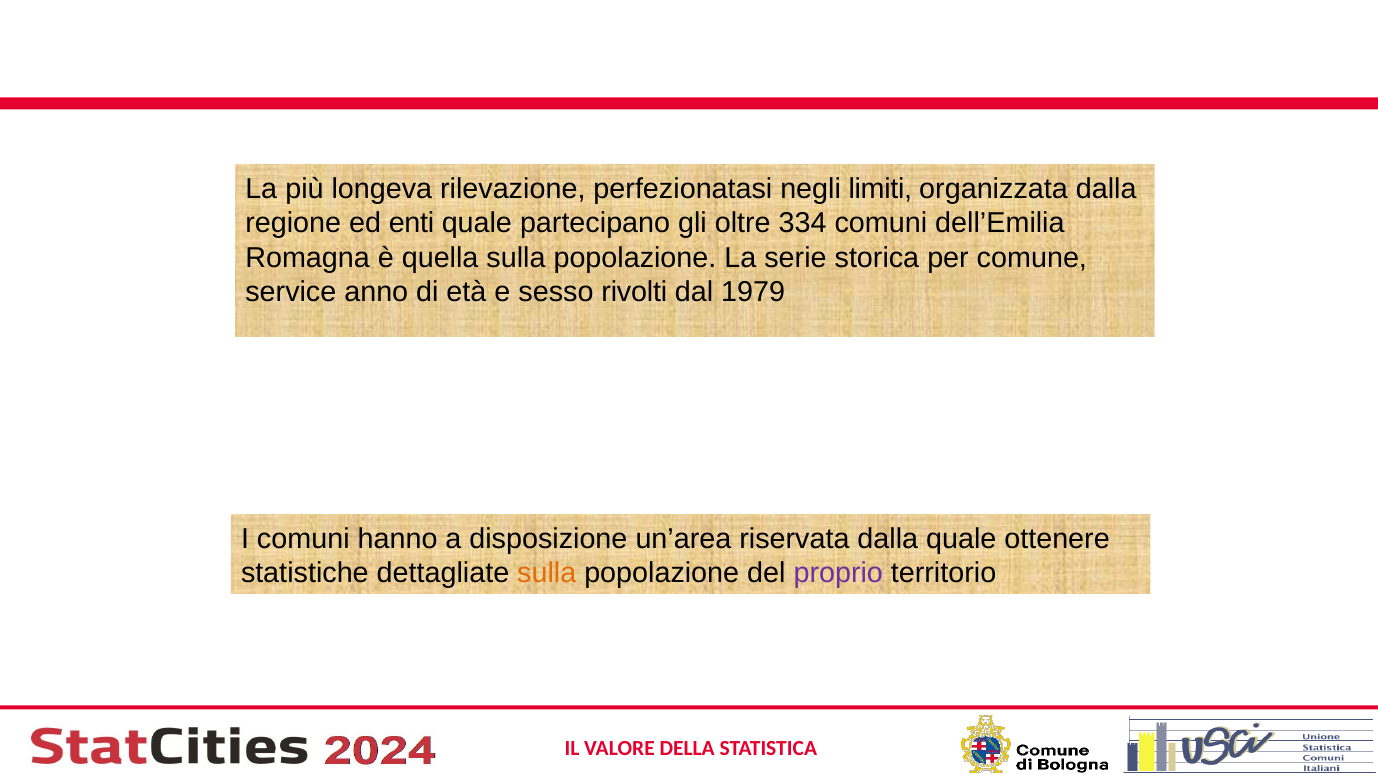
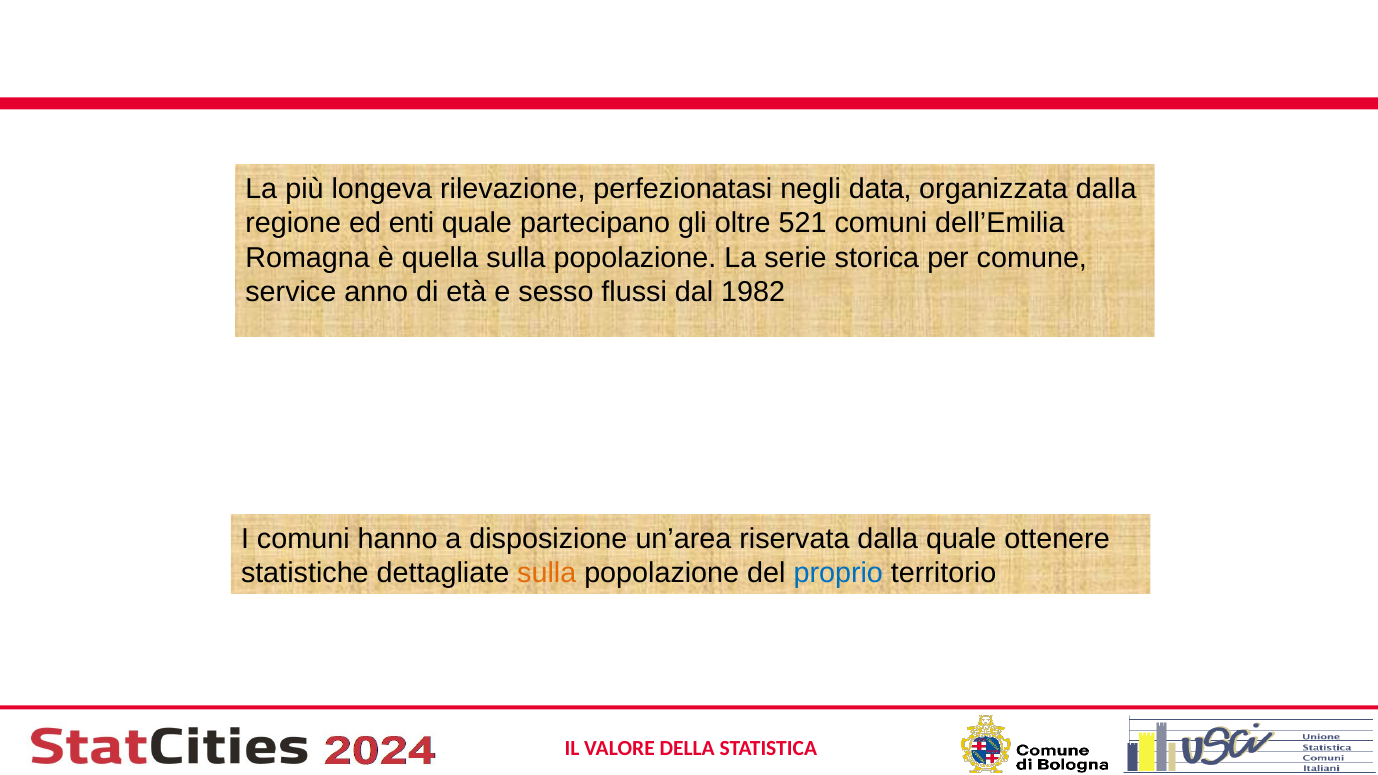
limiti: limiti -> data (880, 189)
334: 334 -> 521 (803, 223)
rivolti: rivolti -> flussi (634, 292)
1979: 1979 -> 1982 (753, 292)
proprio colour: purple -> blue (838, 573)
